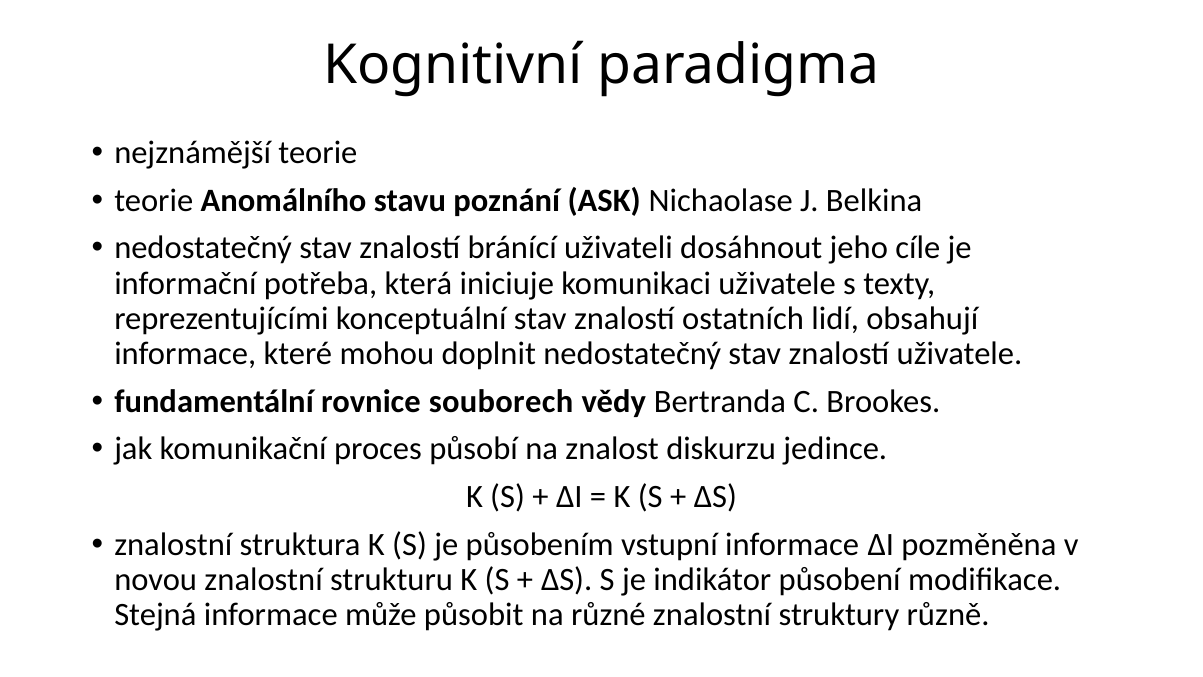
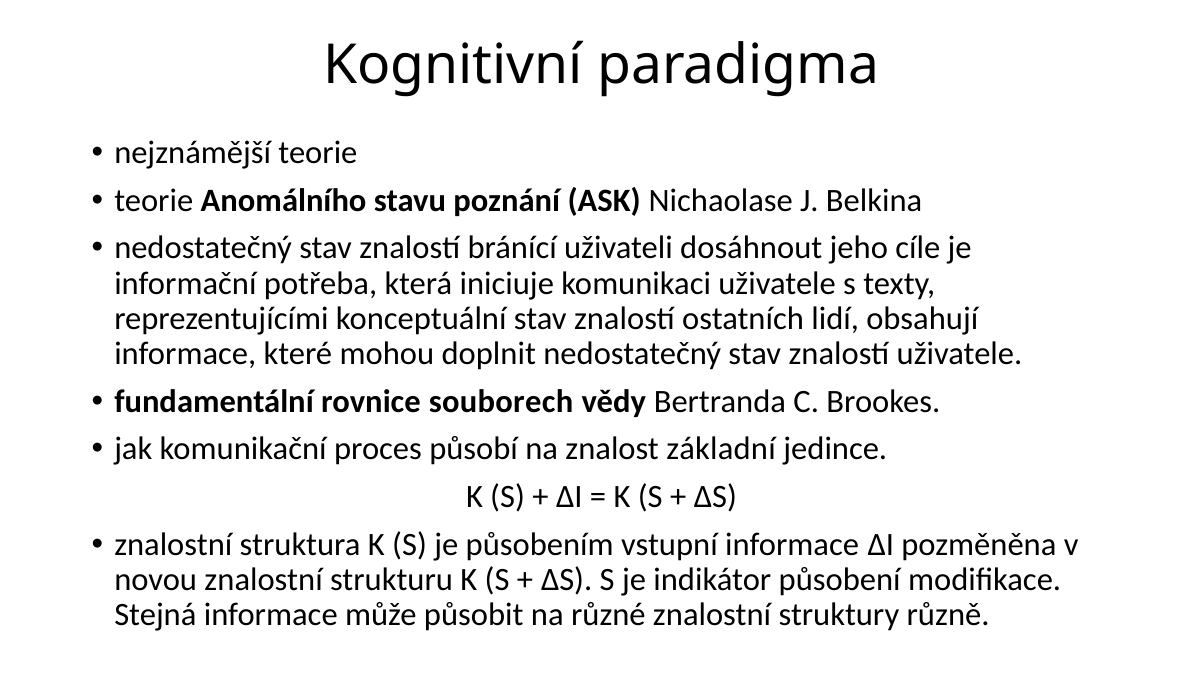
diskurzu: diskurzu -> základní (721, 449)
